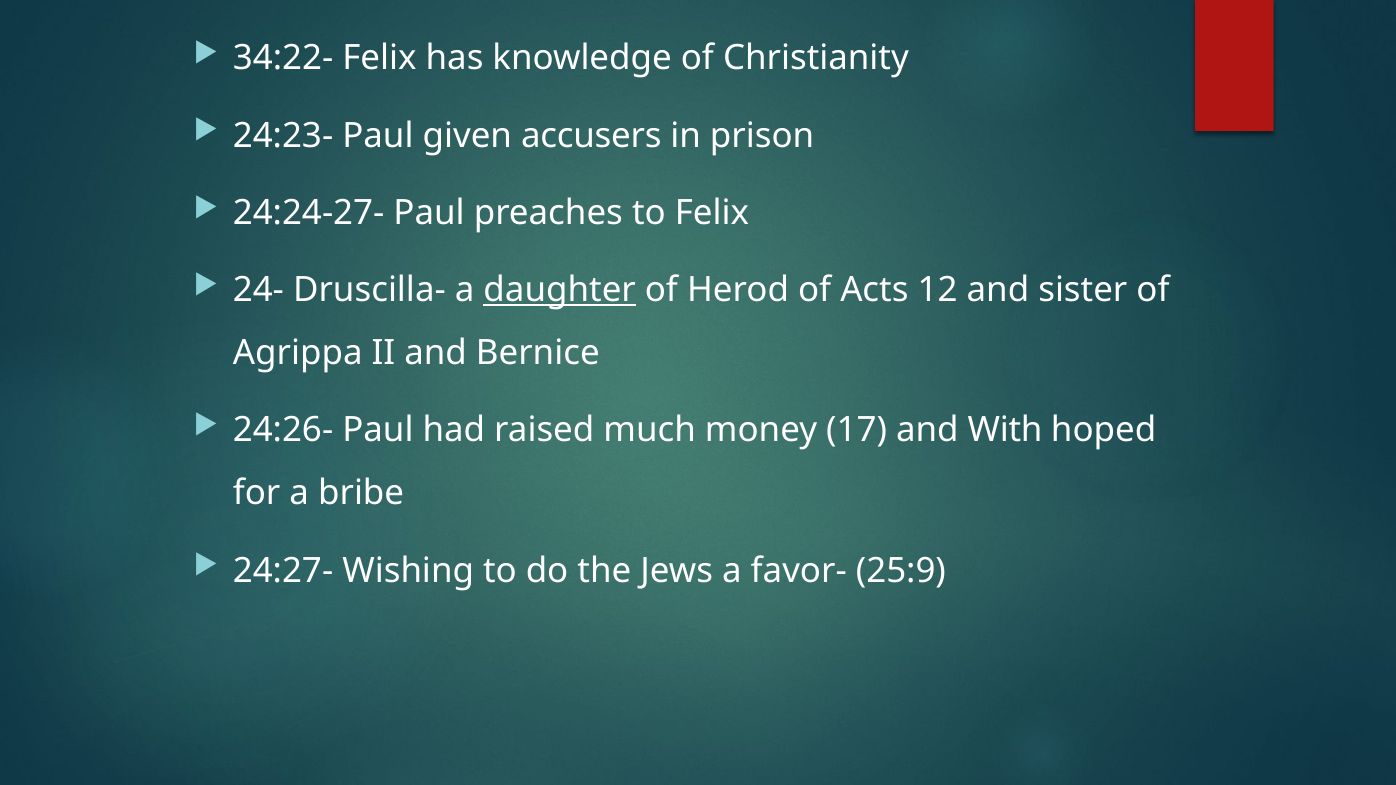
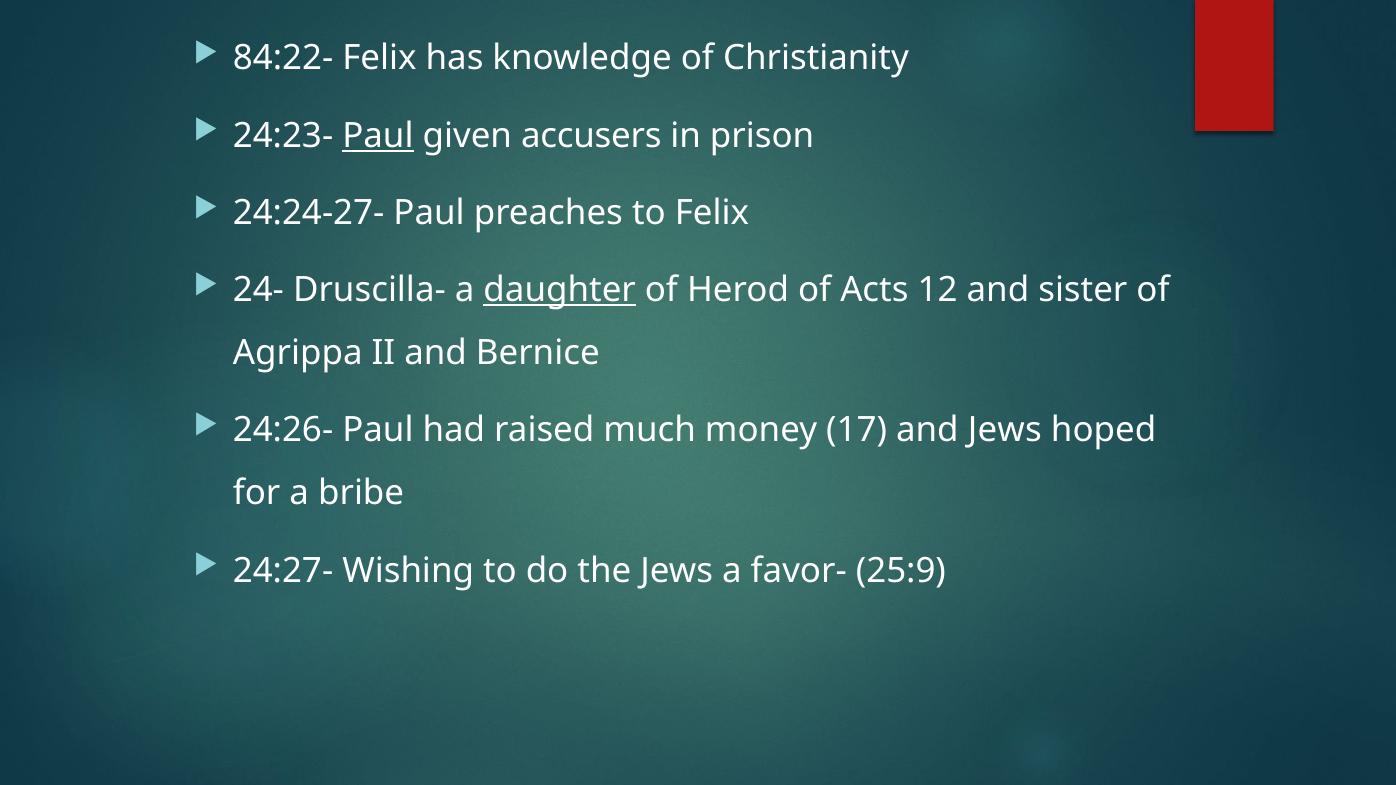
34:22-: 34:22- -> 84:22- (283, 58)
Paul underline: none -> present (378, 136)
and With: With -> Jews (1005, 431)
